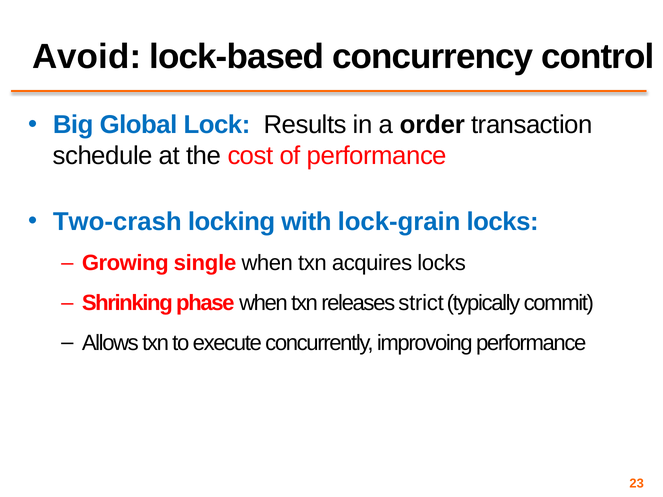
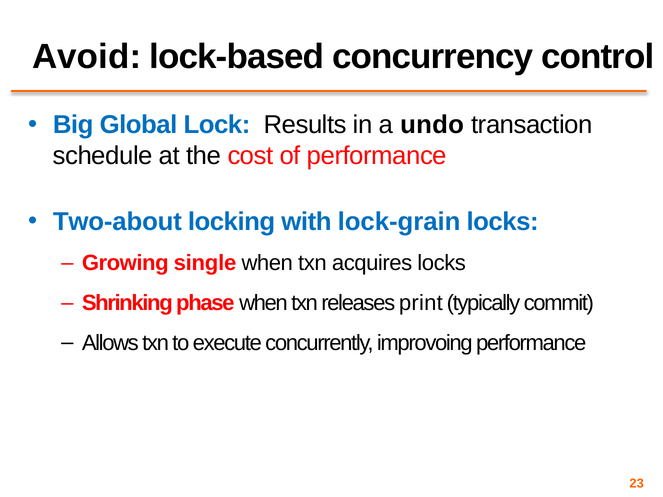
order: order -> undo (432, 125)
Two-crash: Two-crash -> Two-about (117, 222)
strict: strict -> print (421, 303)
